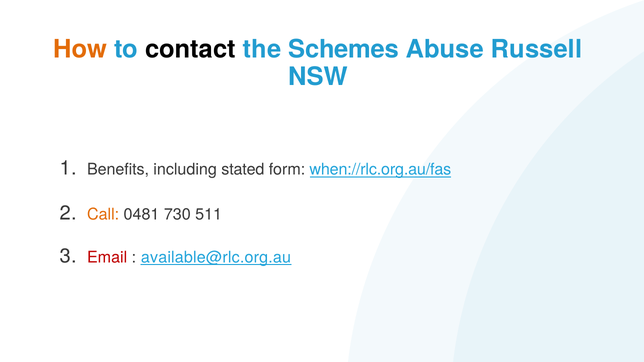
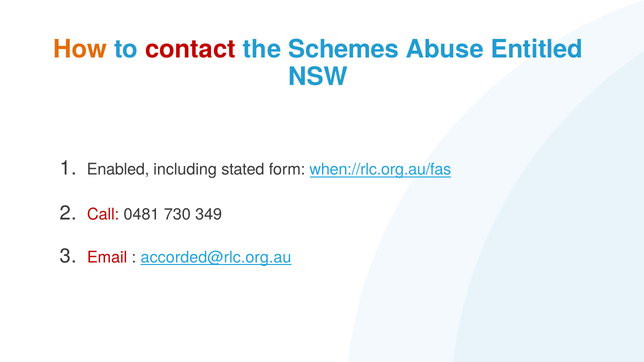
contact colour: black -> red (190, 49)
Russell: Russell -> Entitled (537, 49)
Benefits: Benefits -> Enabled (118, 170)
Call colour: orange -> red (103, 214)
511: 511 -> 349 (209, 214)
available@rlc.org.au: available@rlc.org.au -> accorded@rlc.org.au (216, 257)
